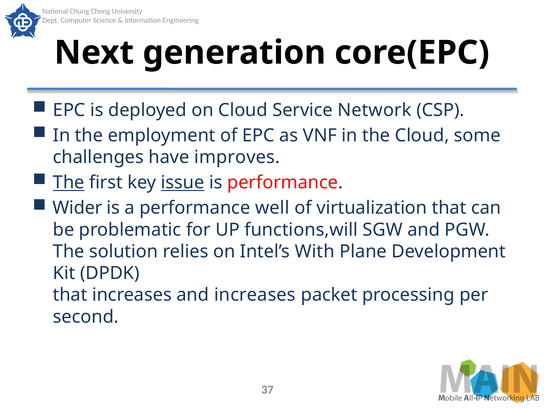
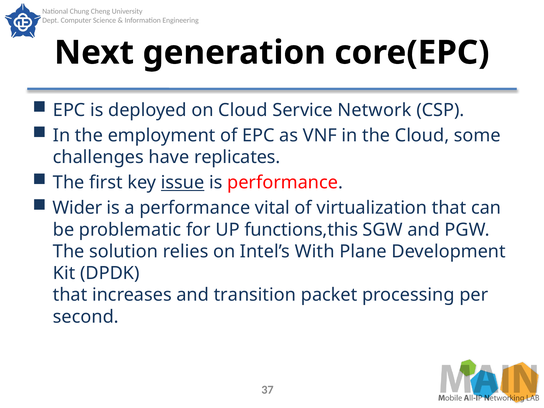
improves: improves -> replicates (237, 157)
The underline: present -> none (69, 183)
well: well -> vital (272, 208)
functions,will: functions,will -> functions,this (301, 230)
and increases: increases -> transition (255, 295)
